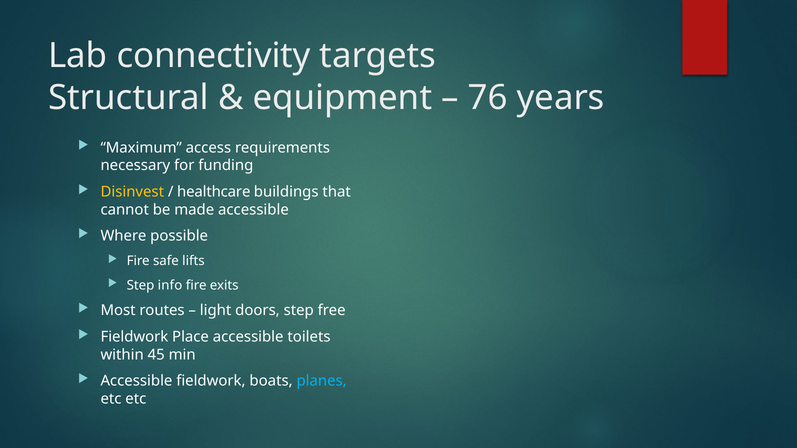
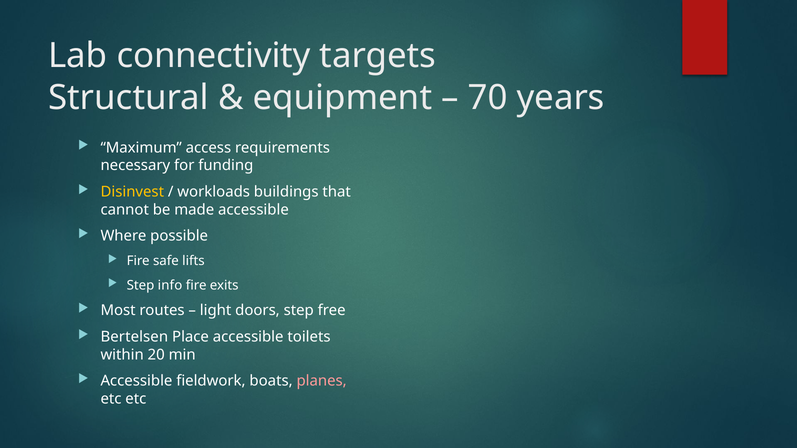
76: 76 -> 70 (488, 98)
healthcare: healthcare -> workloads (214, 192)
Fieldwork: Fieldwork -> Bertelsen (134, 337)
45: 45 -> 20 (156, 355)
planes colour: light blue -> pink (322, 381)
